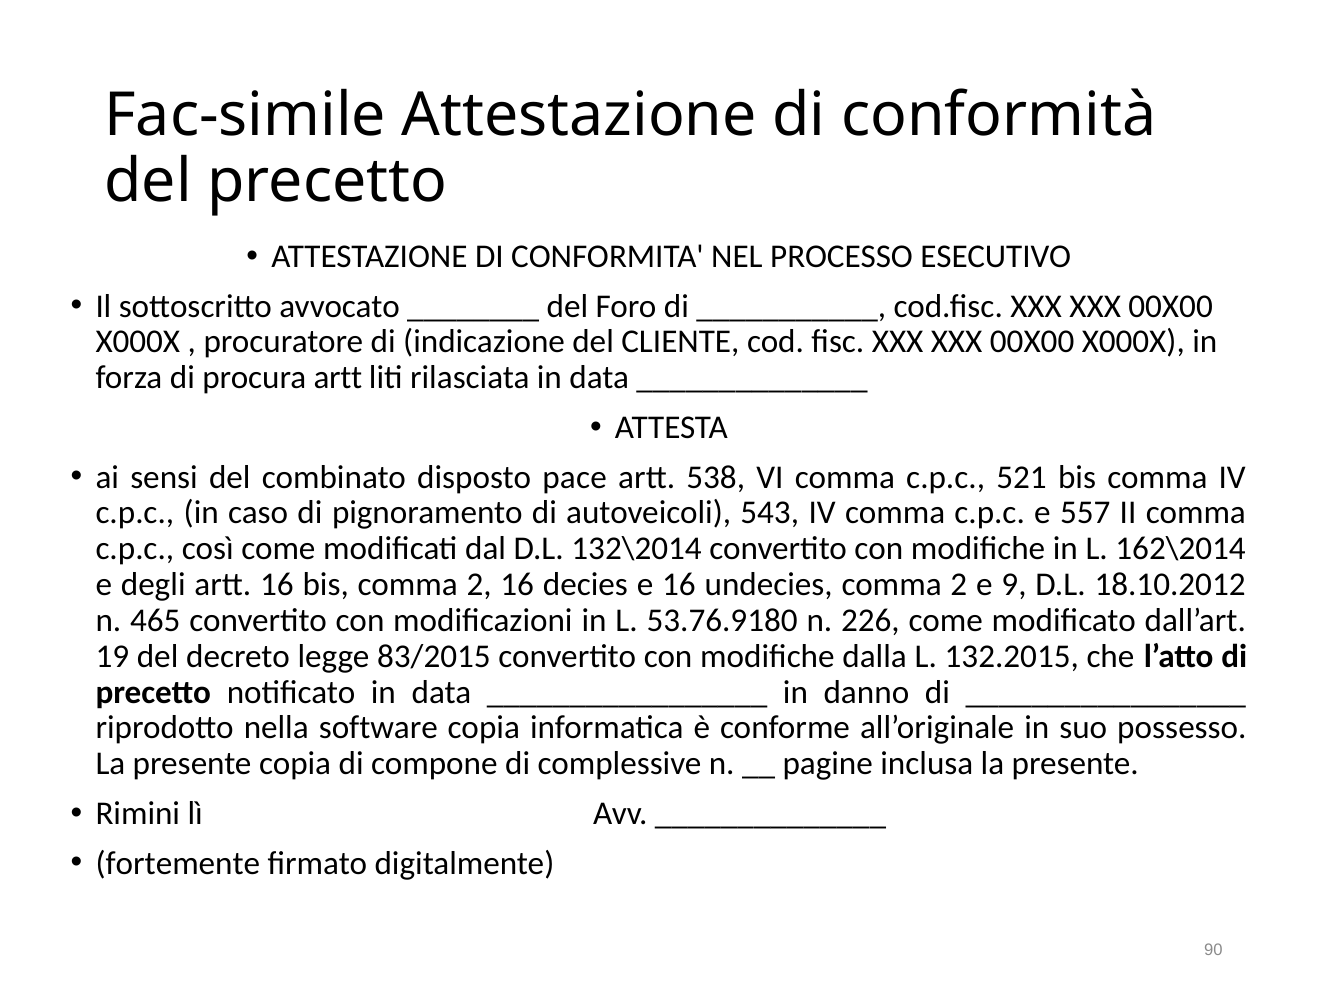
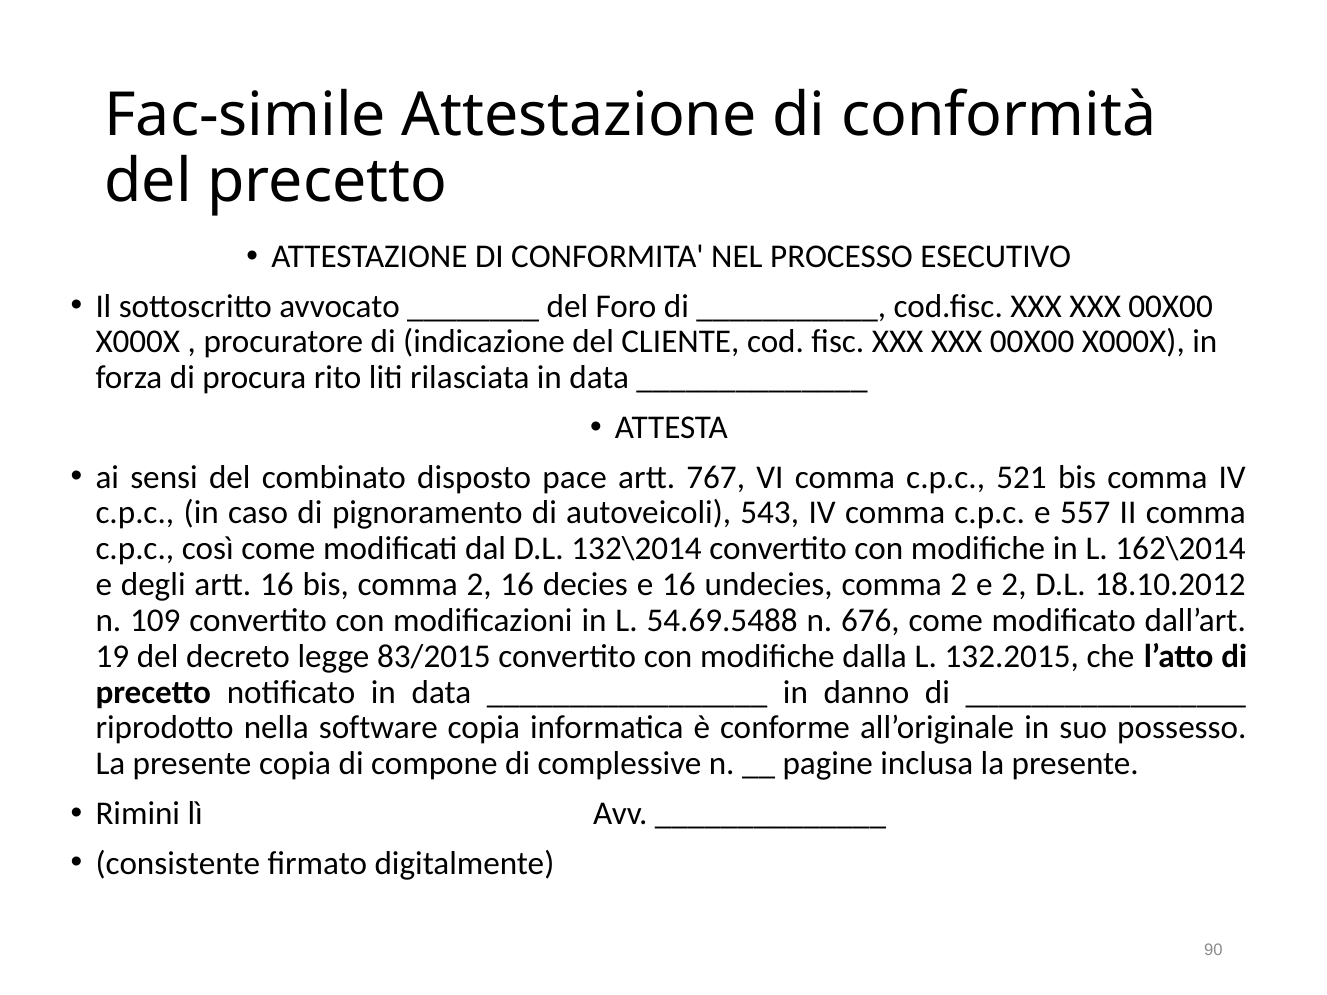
procura artt: artt -> rito (338, 378)
538: 538 -> 767 (716, 477)
e 9: 9 -> 2 (1014, 585)
465: 465 -> 109 (155, 621)
53.76.9180: 53.76.9180 -> 54.69.5488 (722, 621)
226: 226 -> 676 (870, 621)
fortemente: fortemente -> consistente (178, 863)
